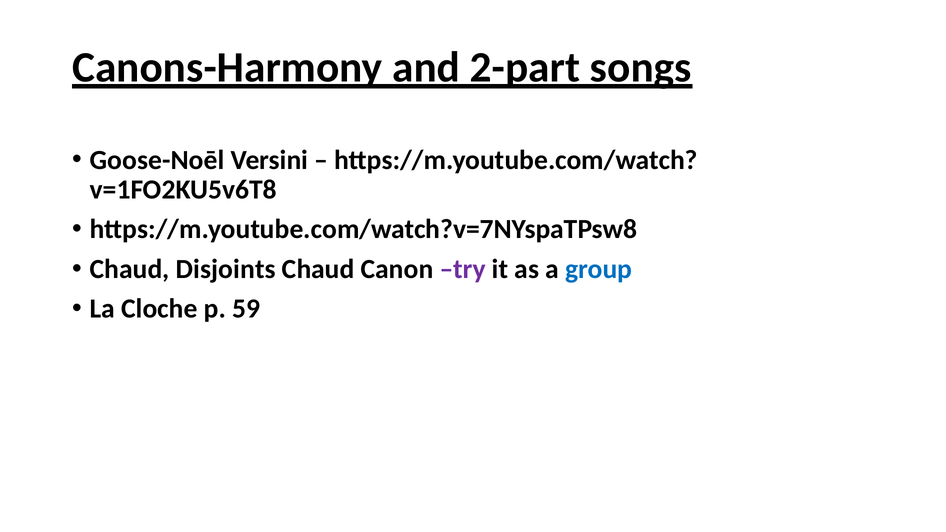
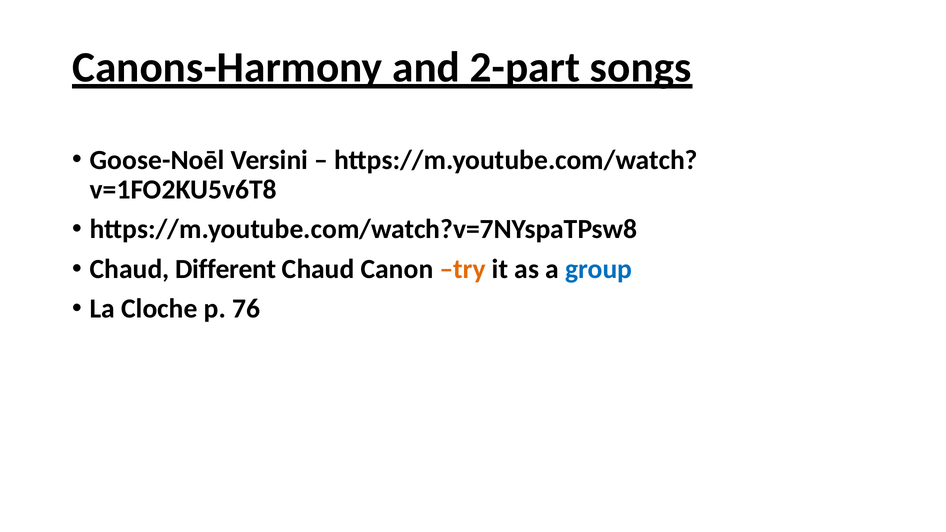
Disjoints: Disjoints -> Different (226, 269)
try colour: purple -> orange (463, 269)
59: 59 -> 76 (246, 309)
